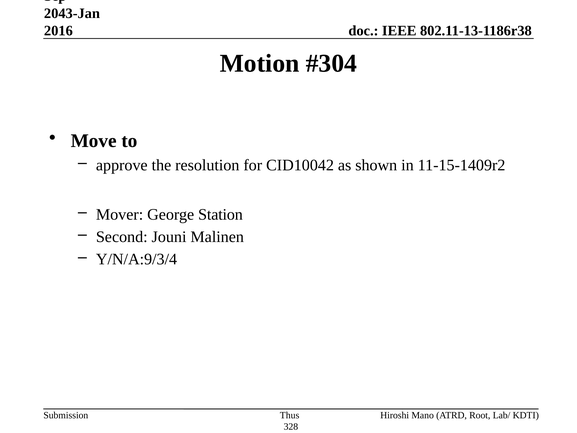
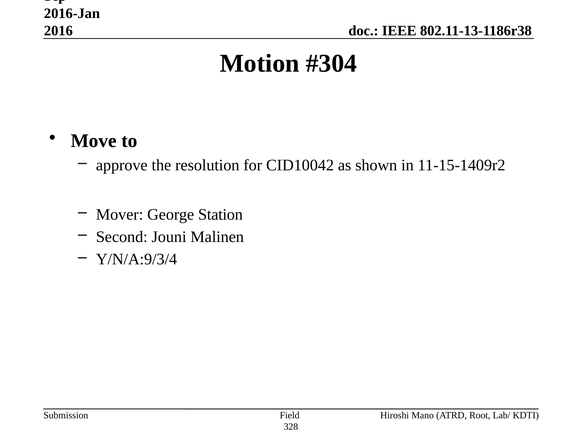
2043-Jan: 2043-Jan -> 2016-Jan (72, 13)
Thus: Thus -> Field (290, 415)
